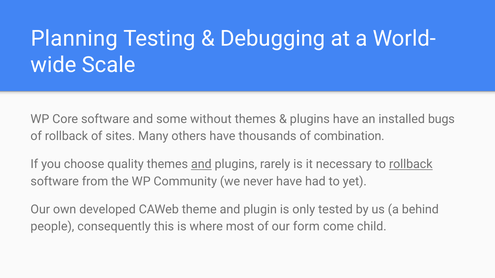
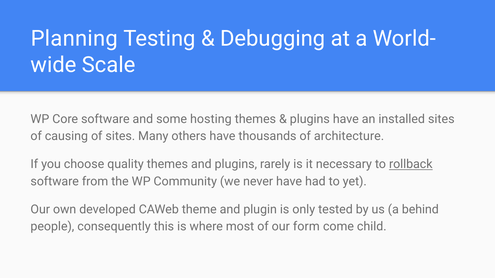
without: without -> hosting (211, 119)
installed bugs: bugs -> sites (441, 119)
of rollback: rollback -> causing (66, 136)
combination: combination -> architecture (349, 136)
and underline: present -> none (201, 164)
